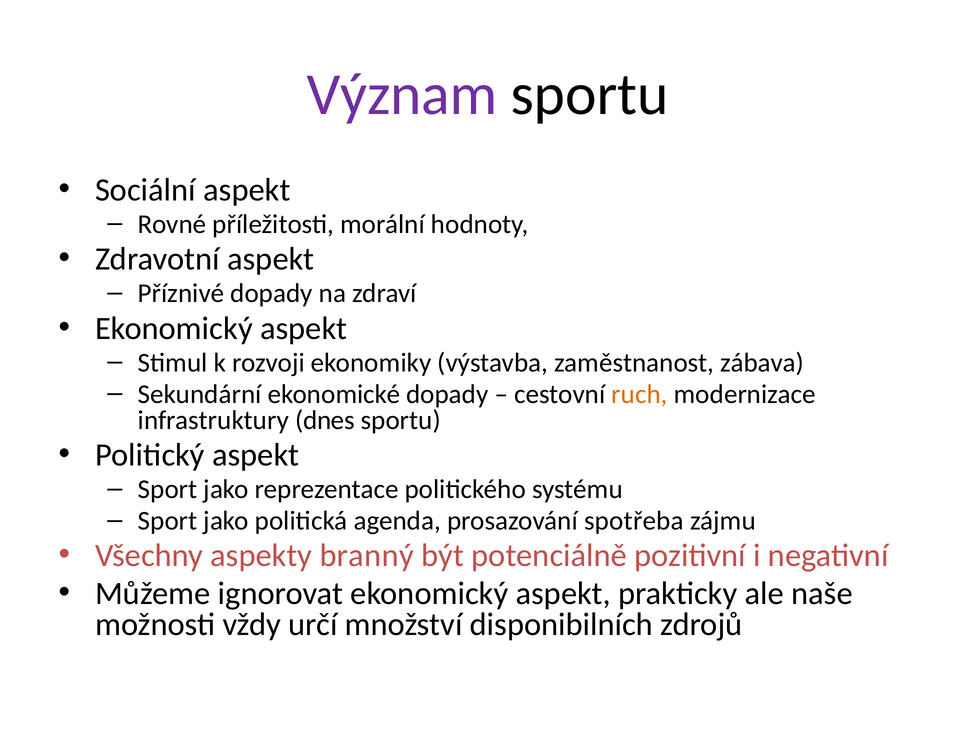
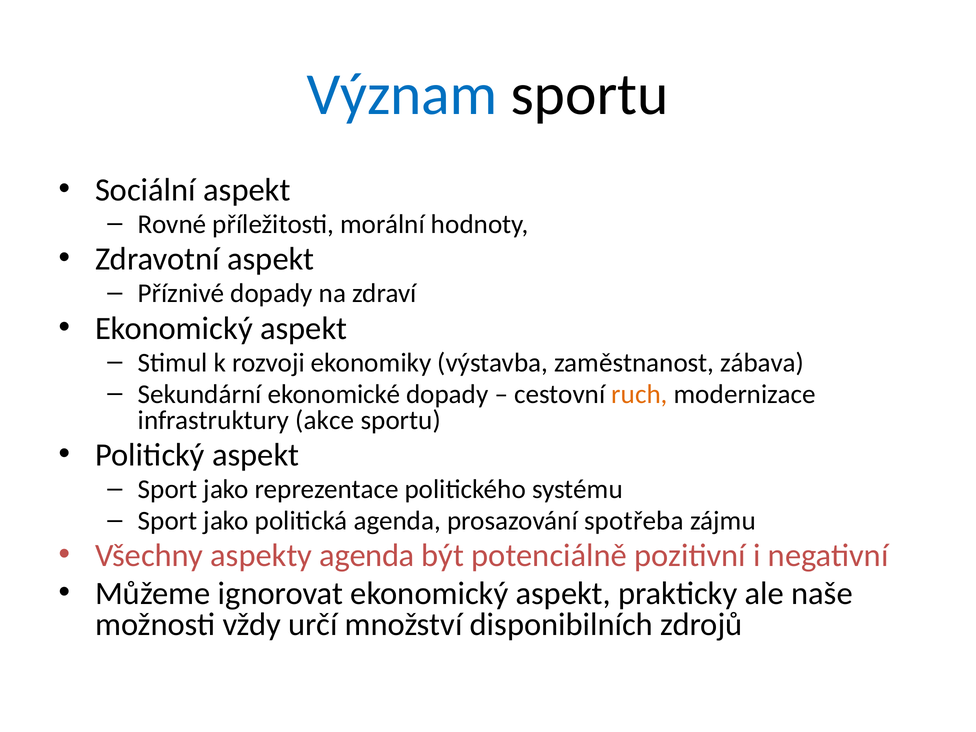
Význam colour: purple -> blue (402, 94)
dnes: dnes -> akce (325, 420)
aspekty branný: branný -> agenda (367, 556)
